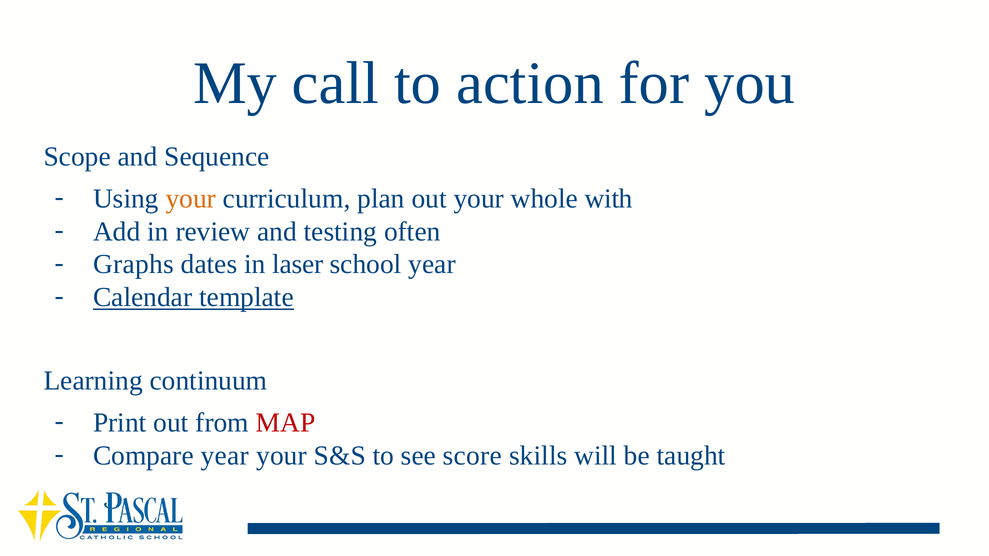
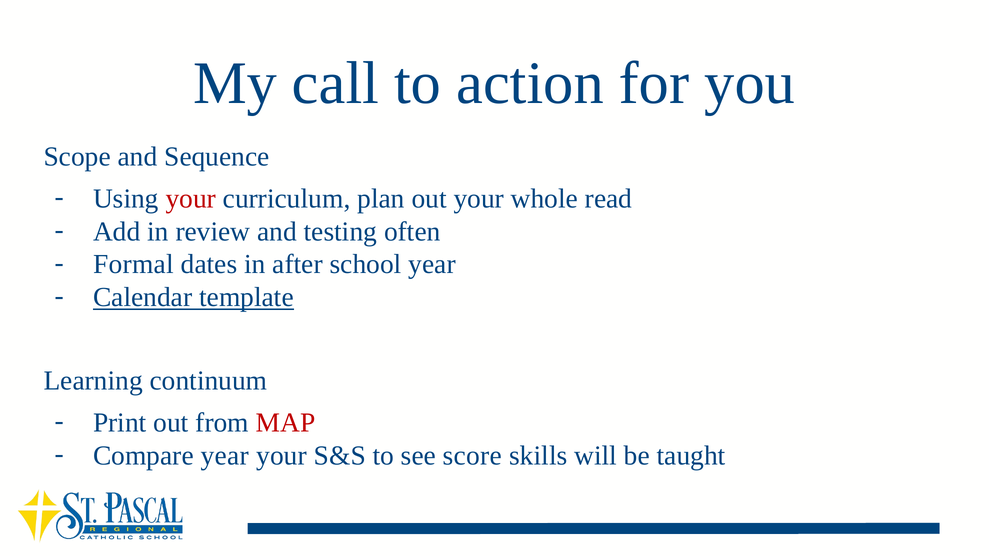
your colour: orange -> red (191, 199)
with: with -> read (608, 199)
Graphs: Graphs -> Formal (133, 265)
laser: laser -> after (298, 265)
